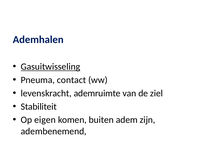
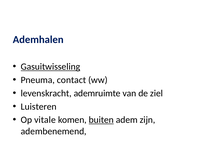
Stabiliteit: Stabiliteit -> Luisteren (39, 106)
eigen: eigen -> vitale (45, 120)
buiten underline: none -> present (101, 120)
